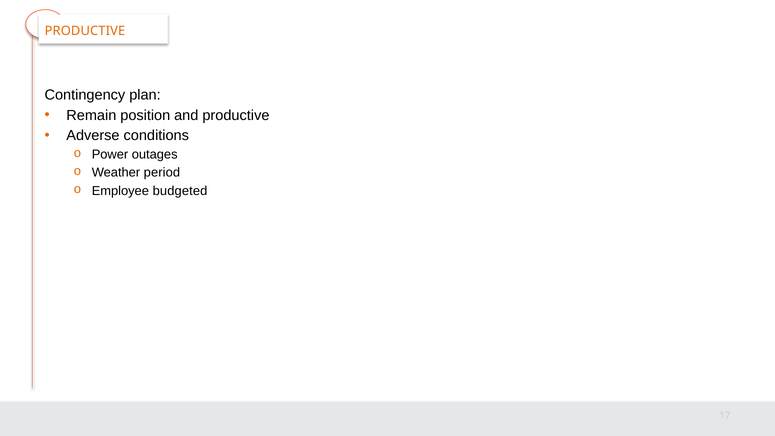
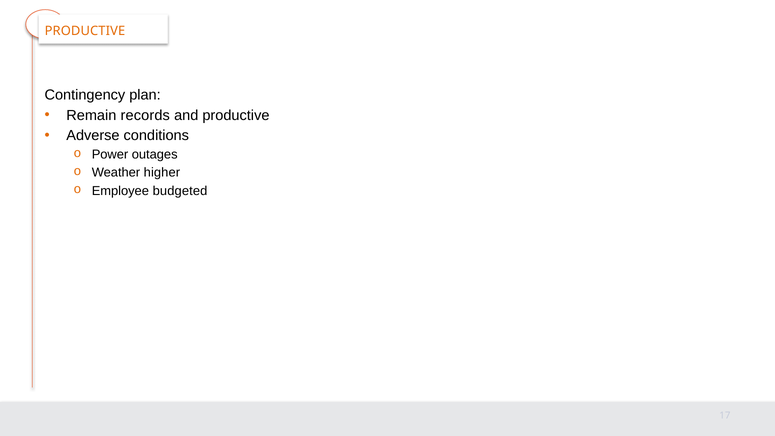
position: position -> records (145, 115)
period: period -> higher (162, 173)
